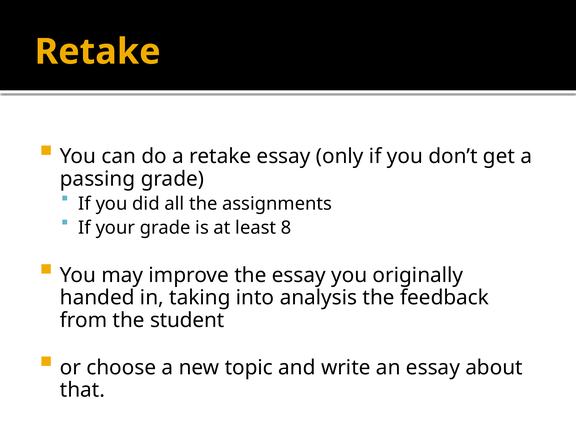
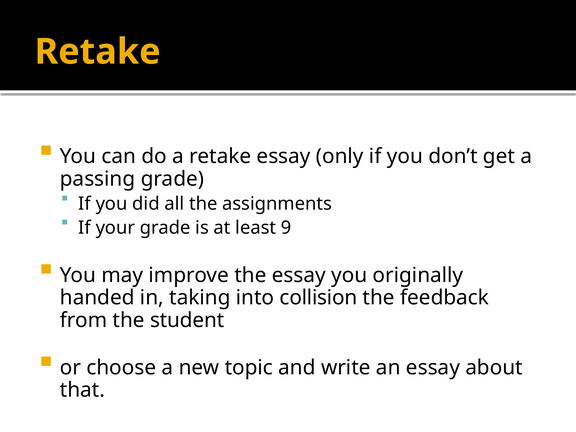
8: 8 -> 9 (286, 228)
analysis: analysis -> collision (318, 298)
